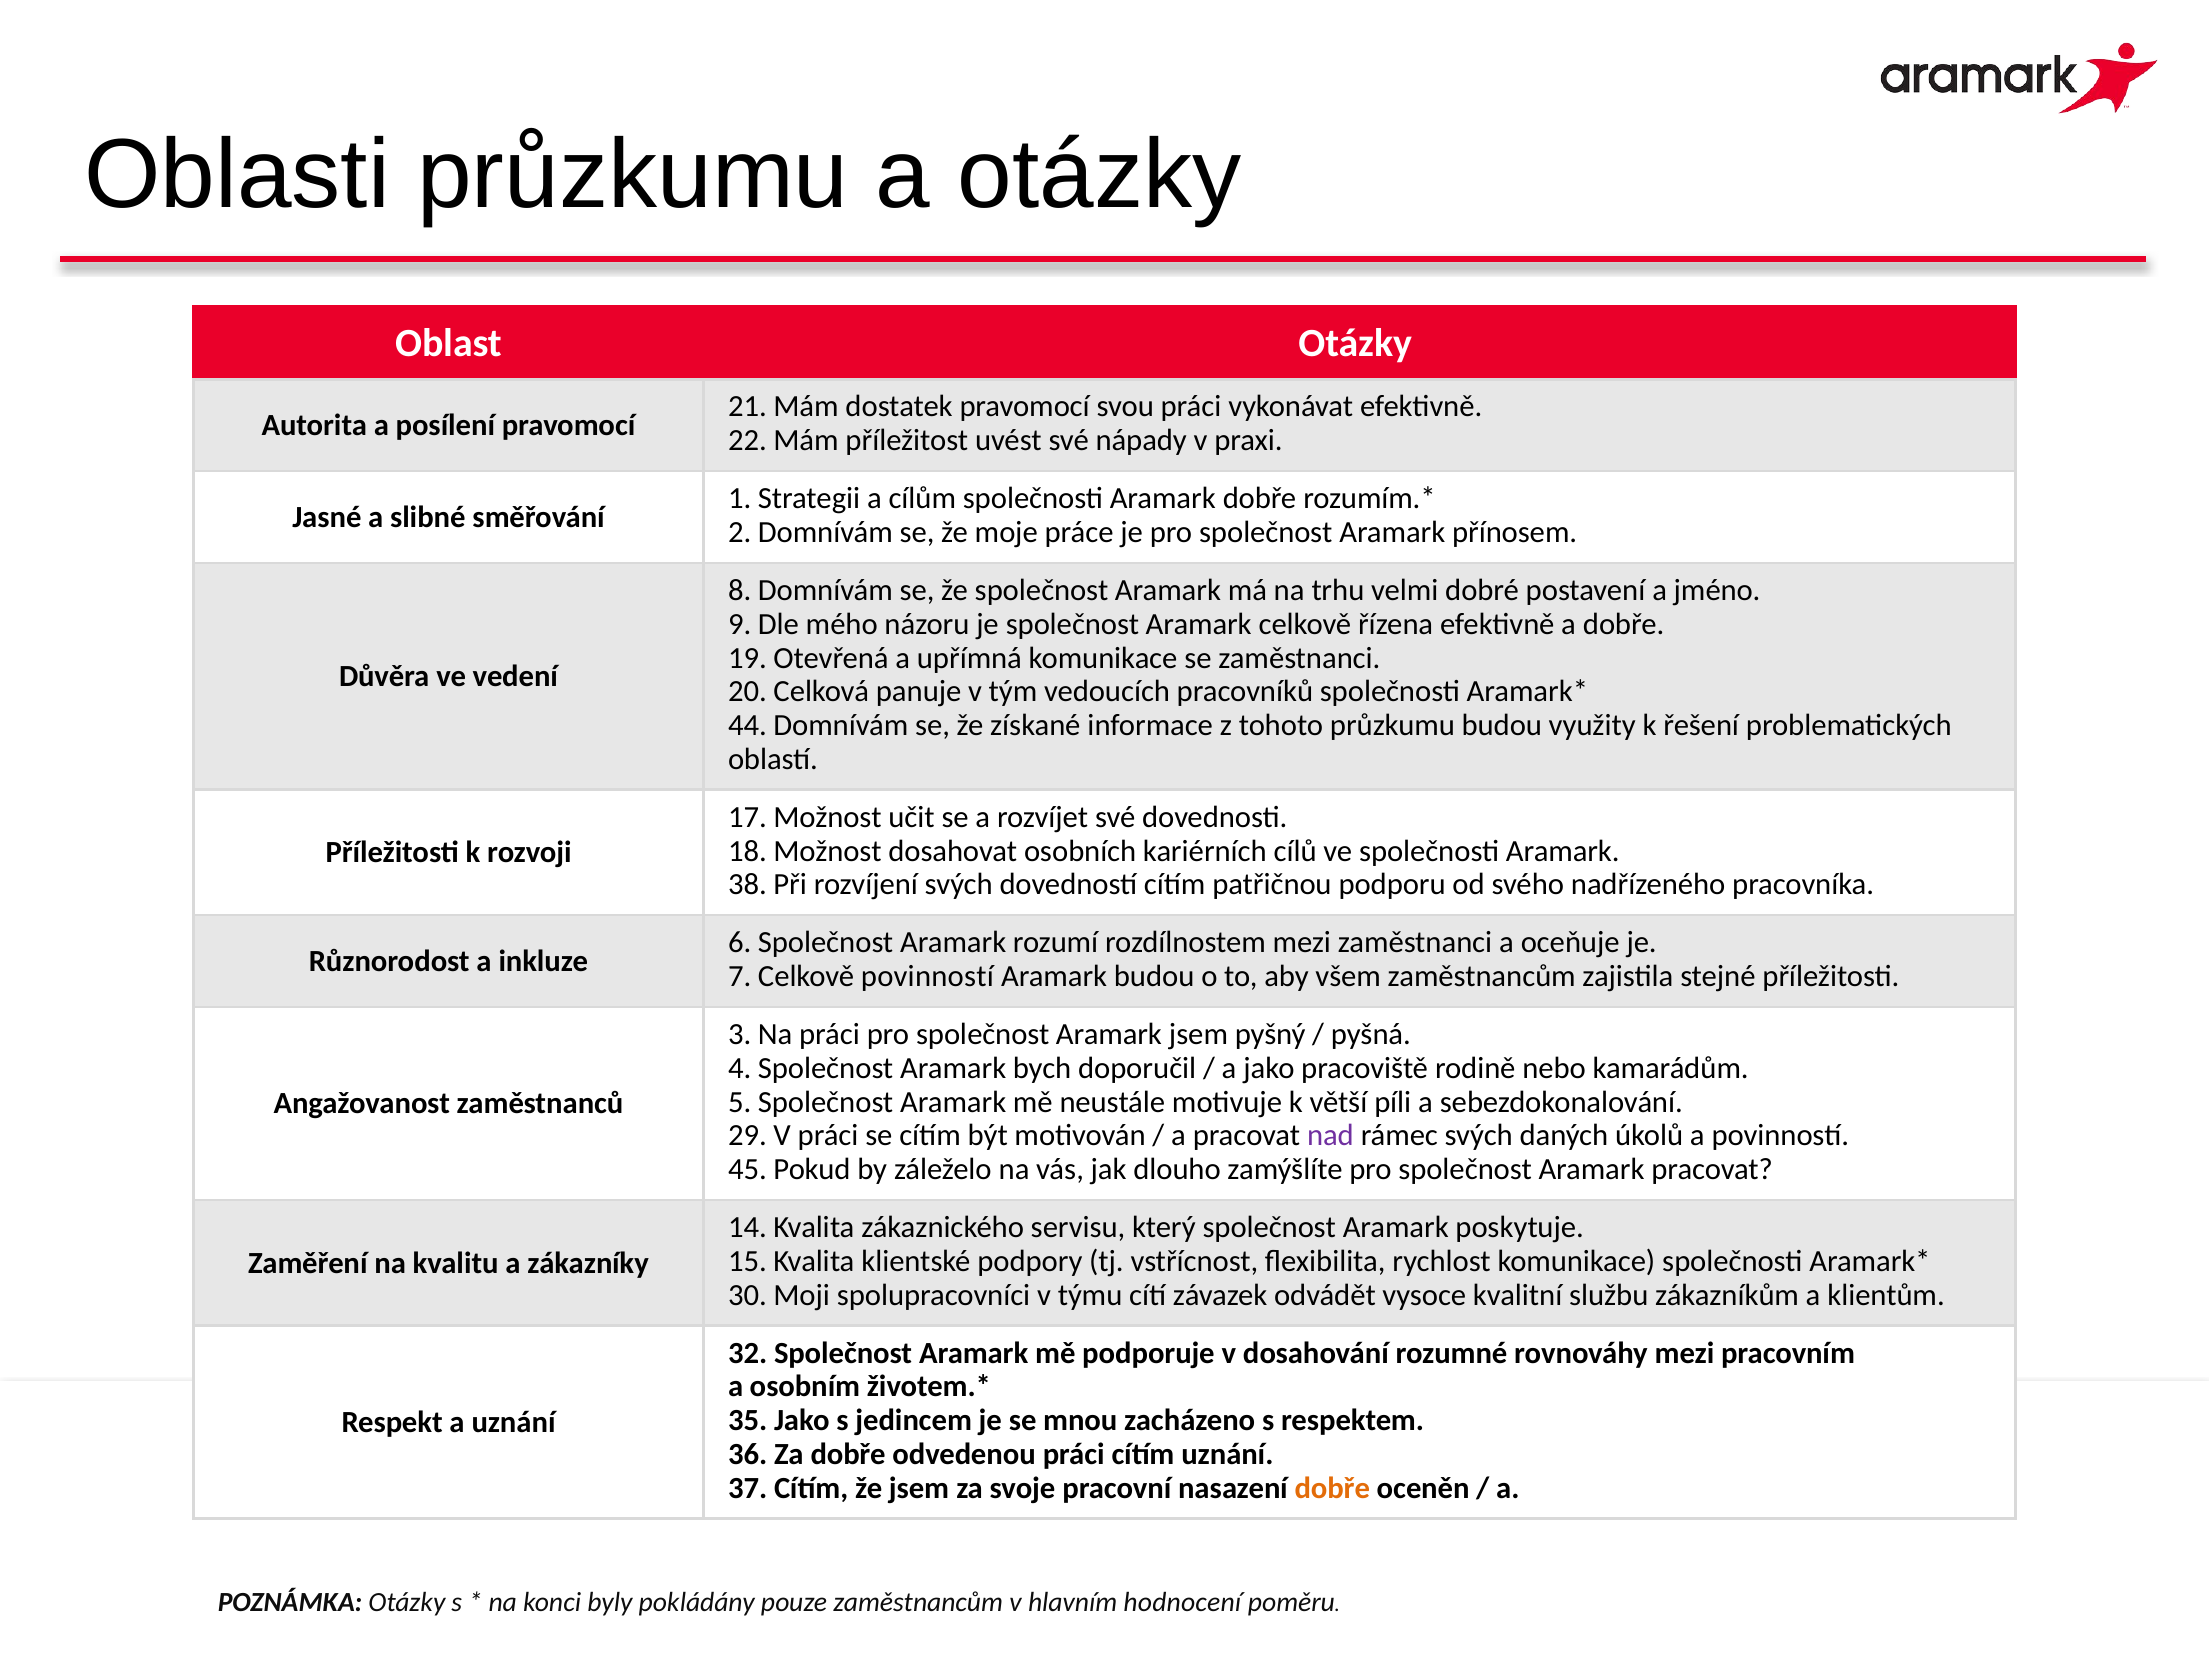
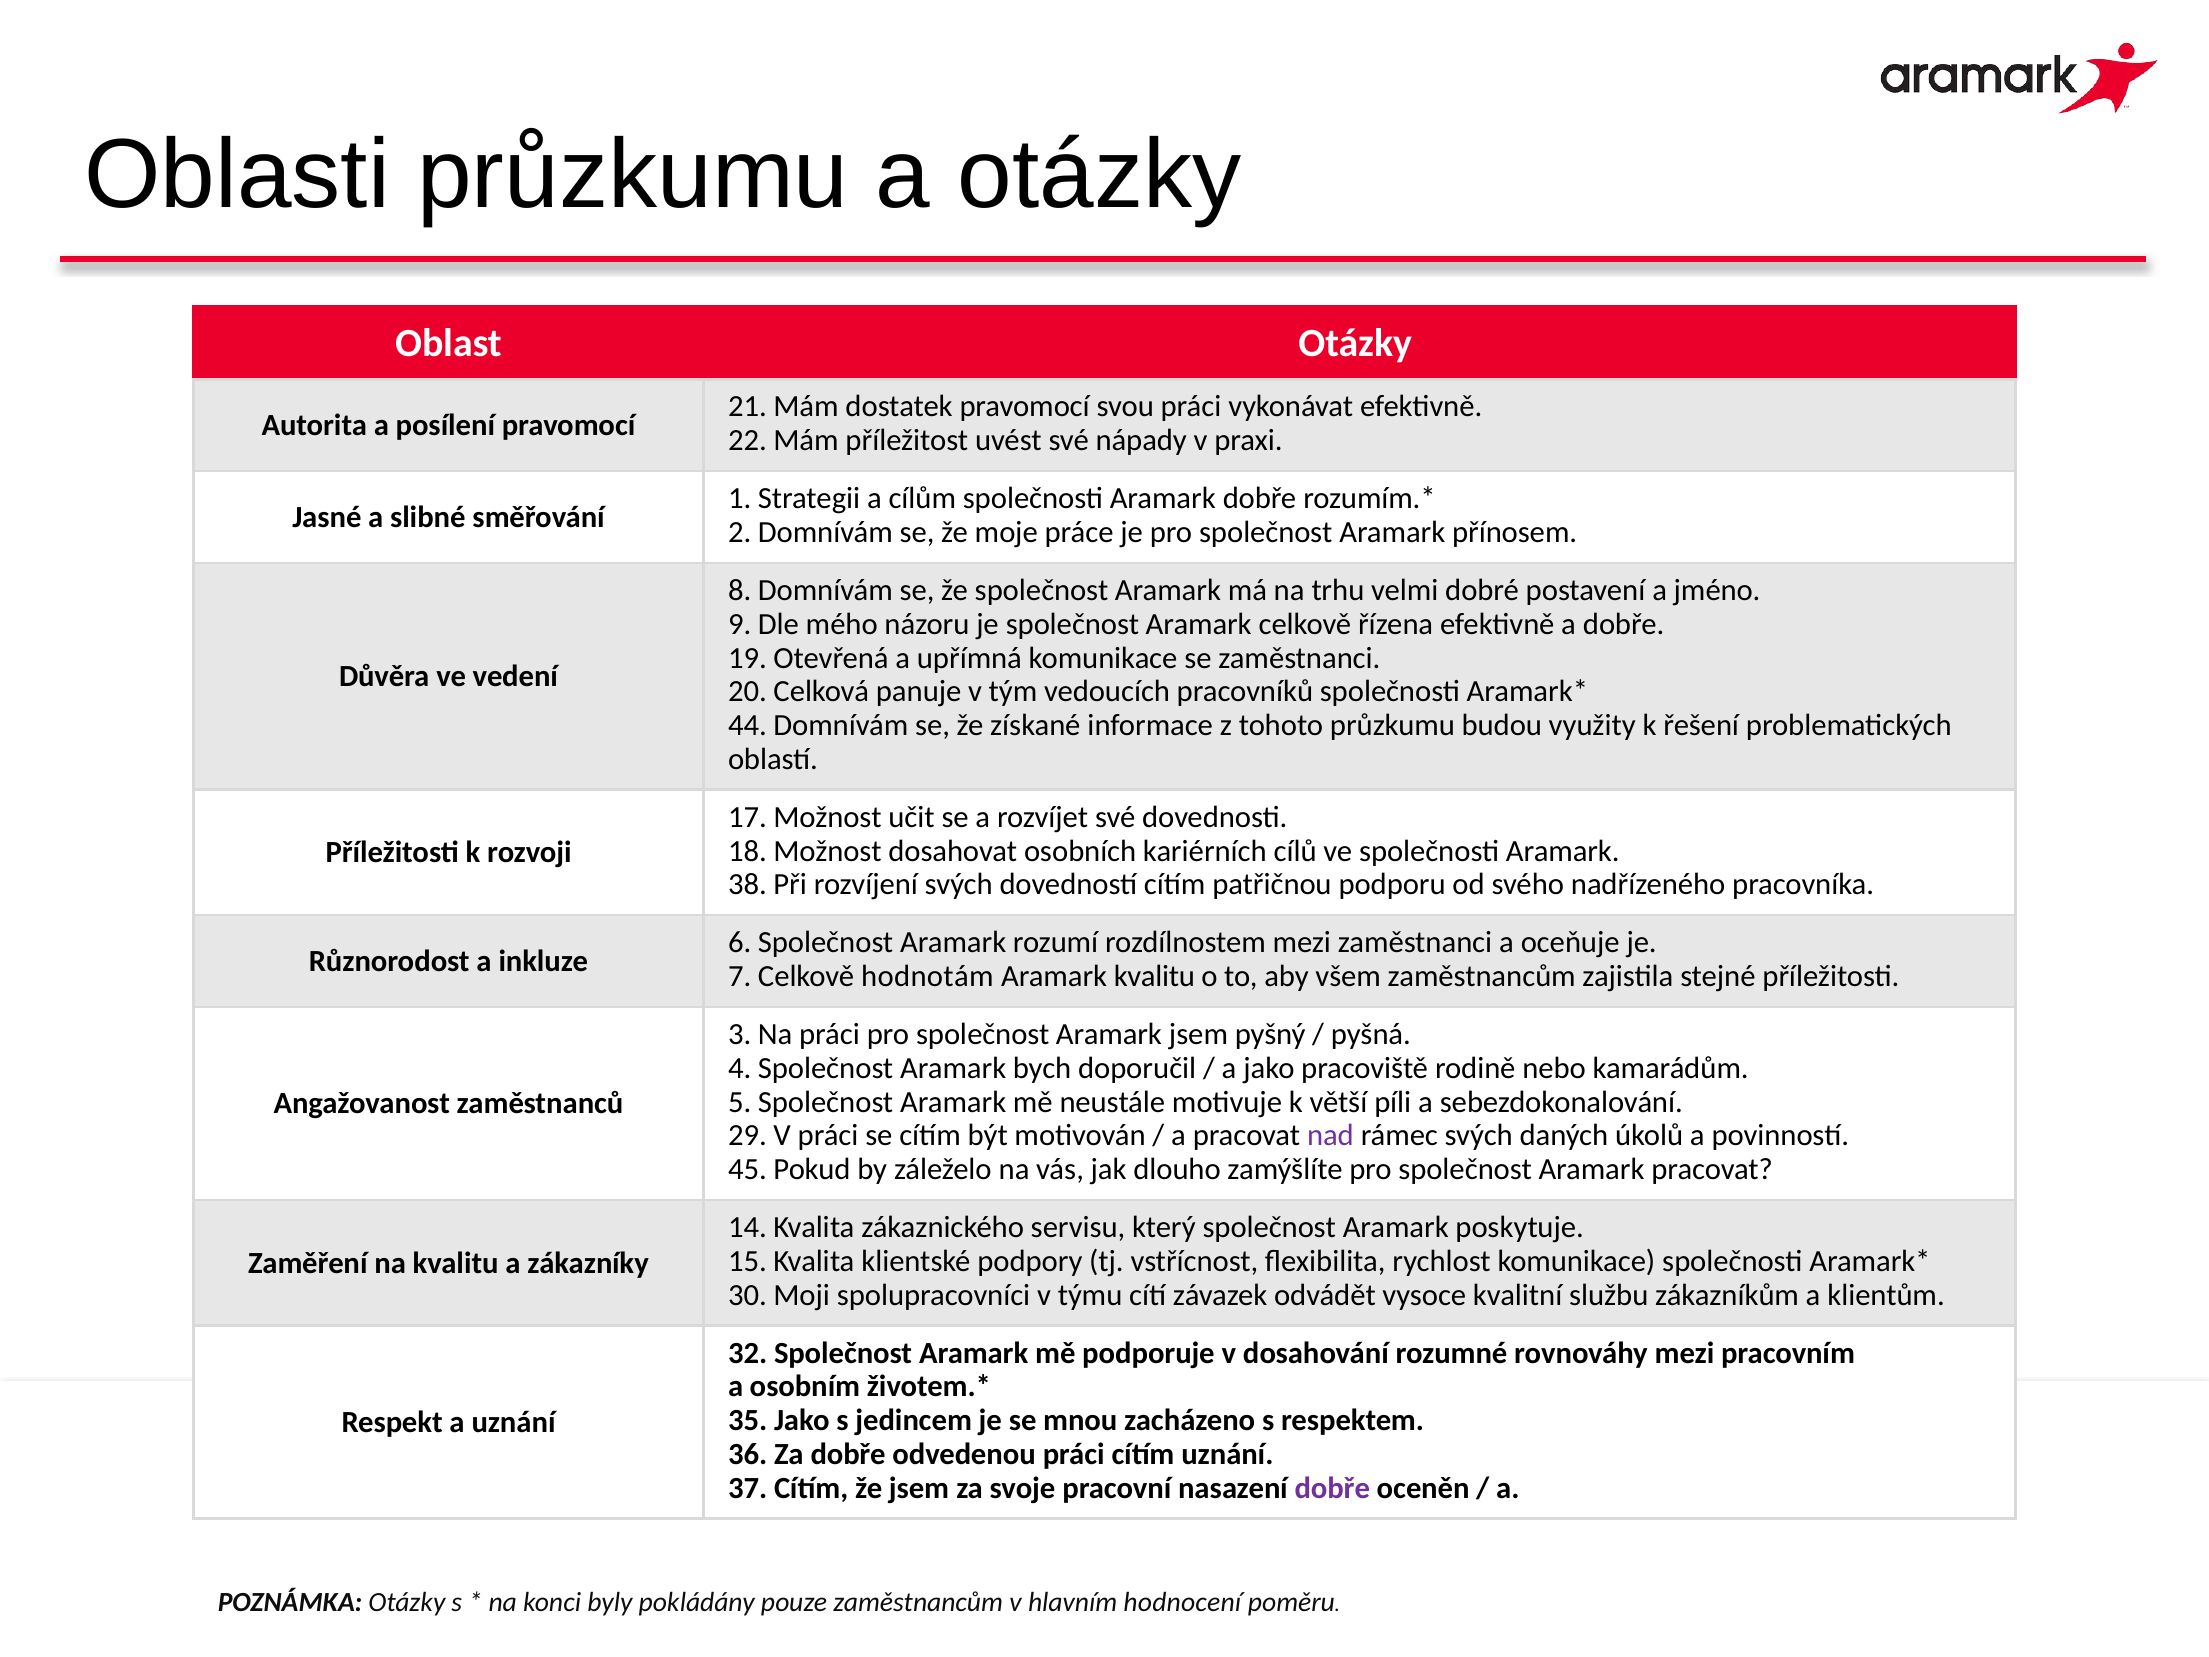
Celkově povinností: povinností -> hodnotám (927, 976)
Aramark budou: budou -> kvalitu (1154, 976)
dobře colour: orange -> purple (1332, 1488)
